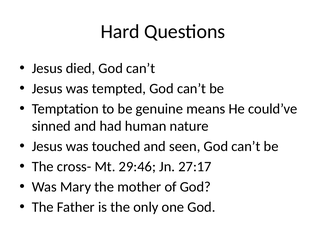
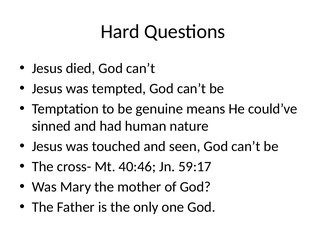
29:46: 29:46 -> 40:46 (137, 167)
27:17: 27:17 -> 59:17 (195, 167)
